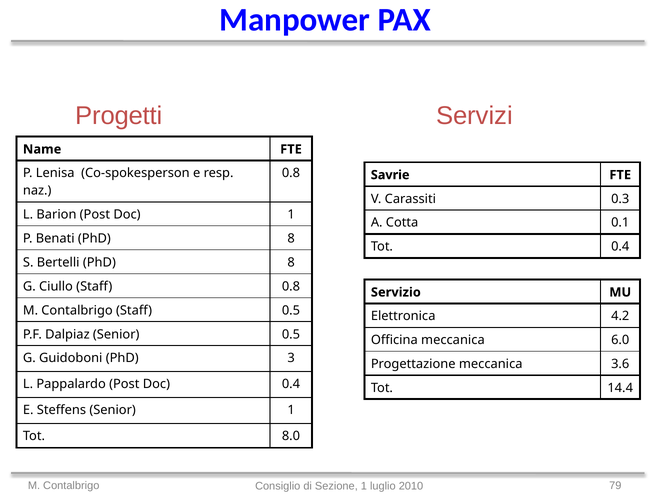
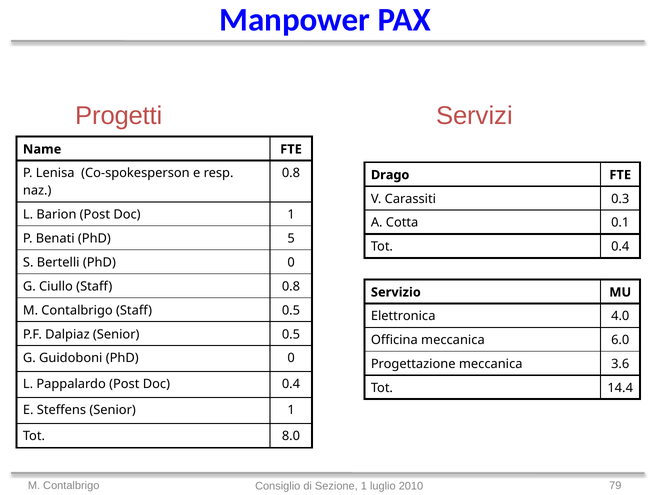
Savrie: Savrie -> Drago (390, 175)
Benati PhD 8: 8 -> 5 (291, 239)
Bertelli PhD 8: 8 -> 0 (291, 263)
4.2: 4.2 -> 4.0 (620, 317)
Guidoboni PhD 3: 3 -> 0 (291, 359)
